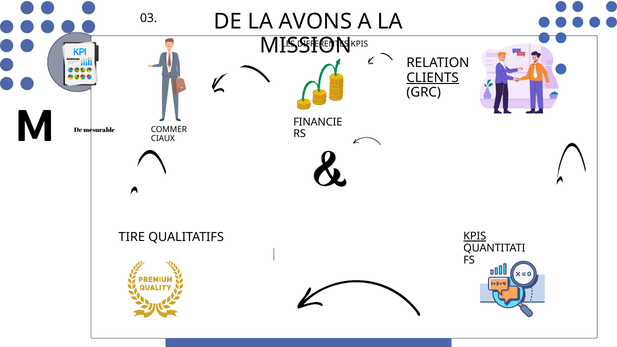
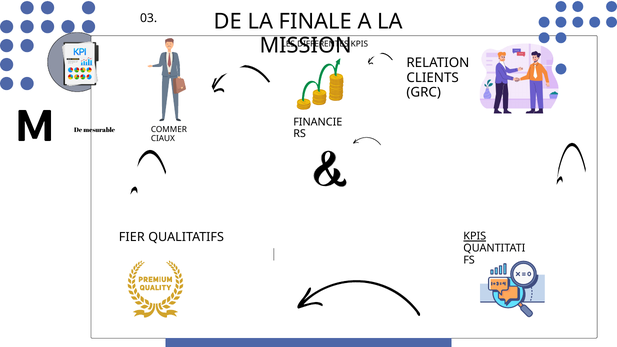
AVONS: AVONS -> FINALE (315, 21)
CLIENTS underline: present -> none (433, 78)
TIRE: TIRE -> FIER (132, 237)
